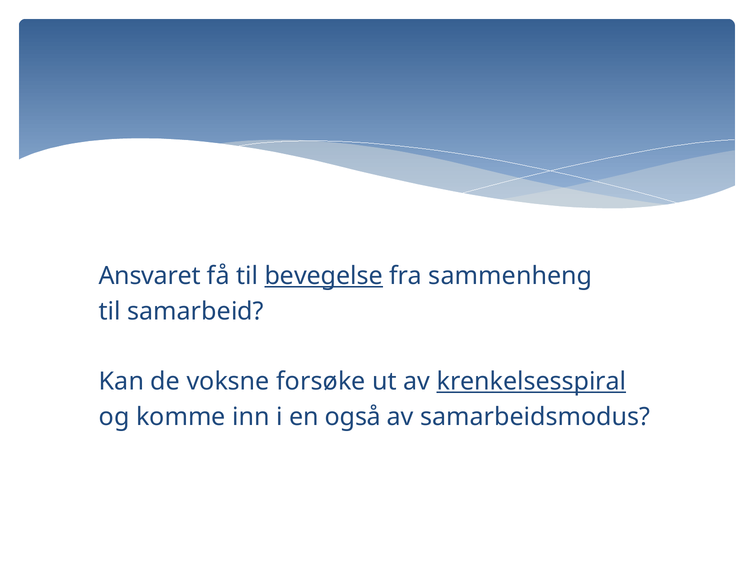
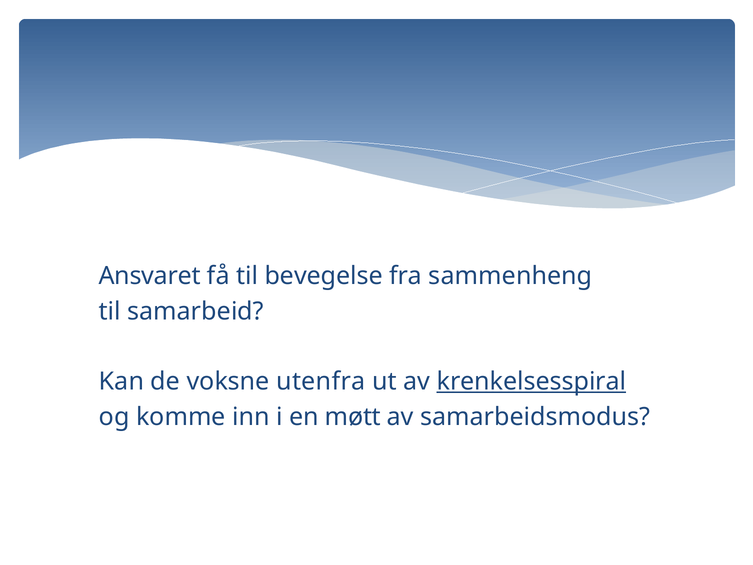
bevegelse underline: present -> none (324, 276)
forsøke: forsøke -> utenfra (321, 381)
også: også -> møtt (353, 417)
